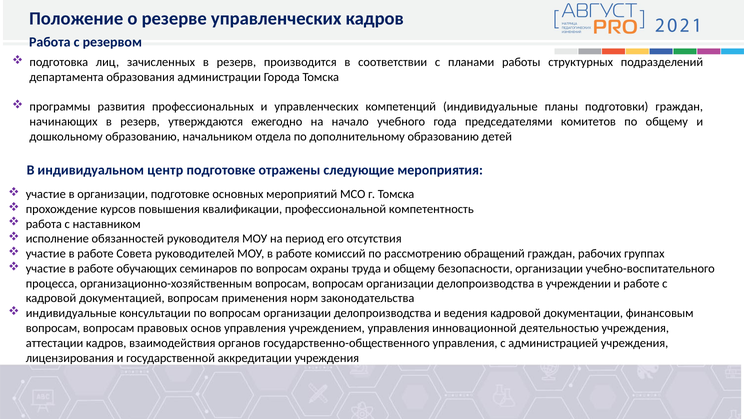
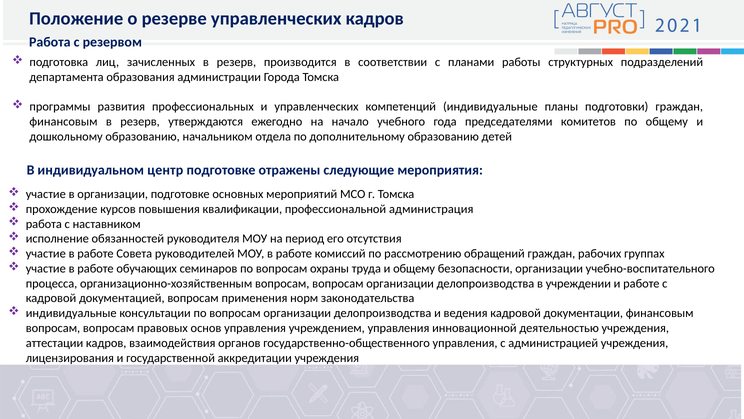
начинающих: начинающих -> финансовым (64, 122)
компетентность: компетентность -> администрация (431, 209)
